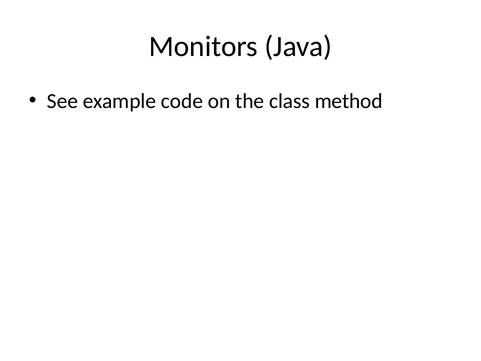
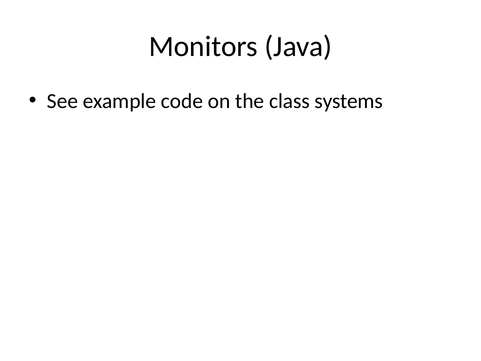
method: method -> systems (349, 101)
